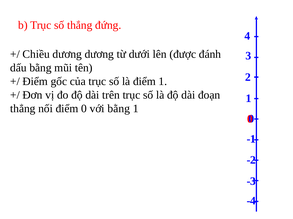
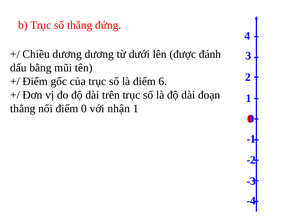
điểm 1: 1 -> 6 (163, 82)
với bằng: bằng -> nhận (119, 109)
